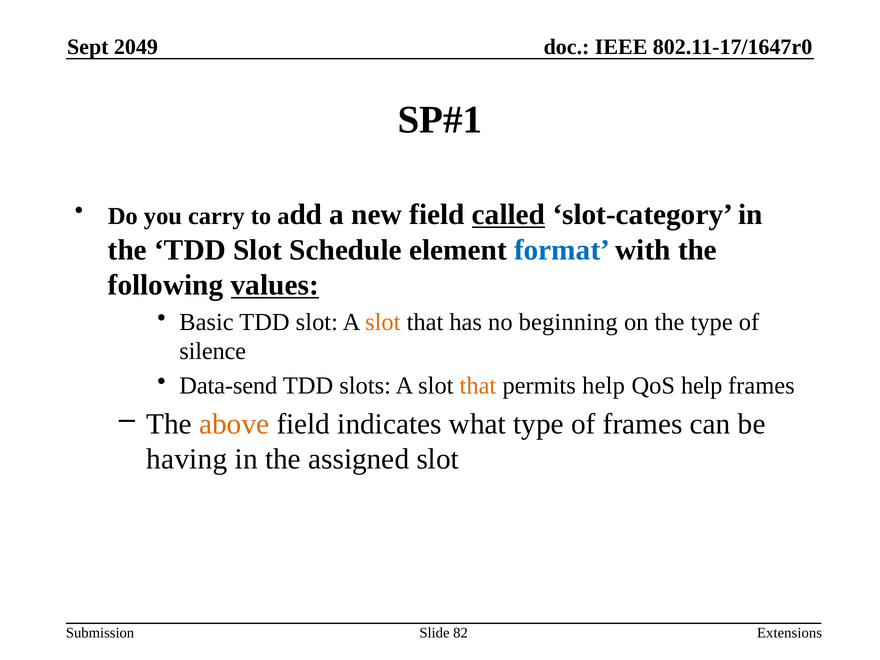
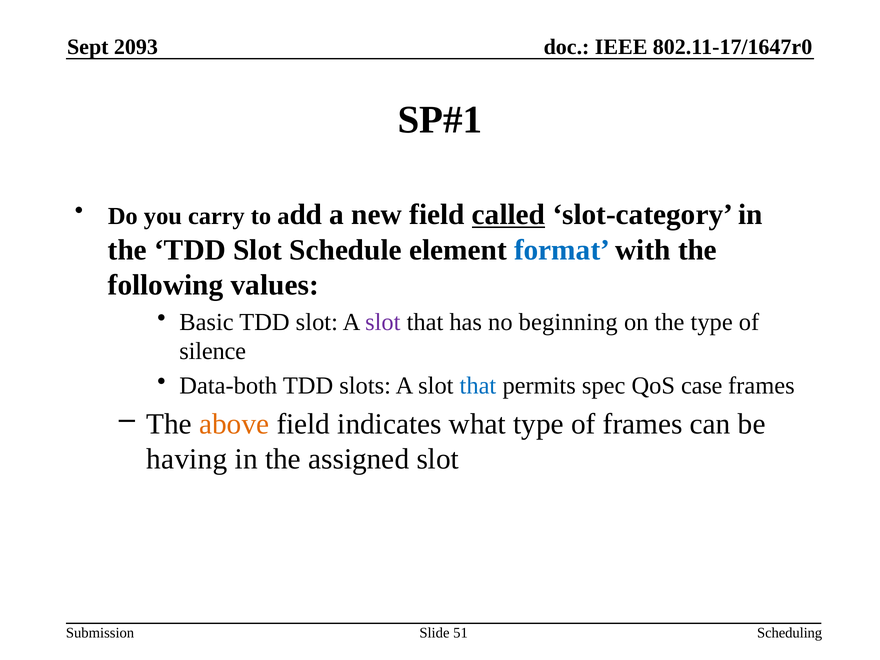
2049: 2049 -> 2093 (136, 47)
values underline: present -> none (275, 285)
slot colour: orange -> purple (383, 322)
Data-send: Data-send -> Data-both (228, 386)
that colour: orange -> blue (478, 386)
permits help: help -> spec (604, 386)
QoS help: help -> case (702, 386)
82: 82 -> 51 (461, 633)
Extensions: Extensions -> Scheduling (790, 633)
